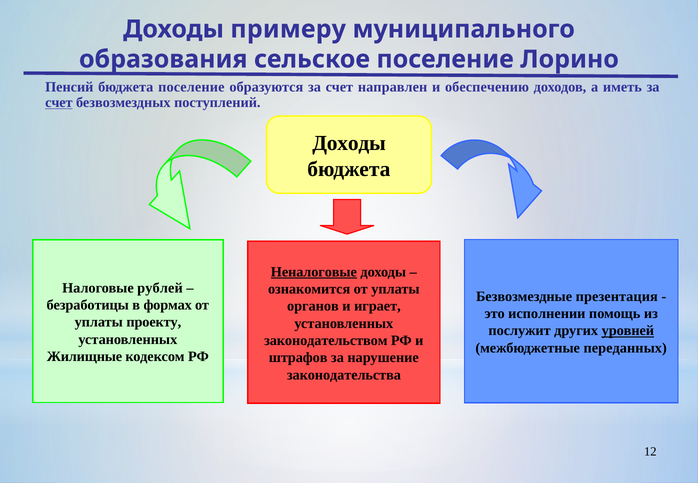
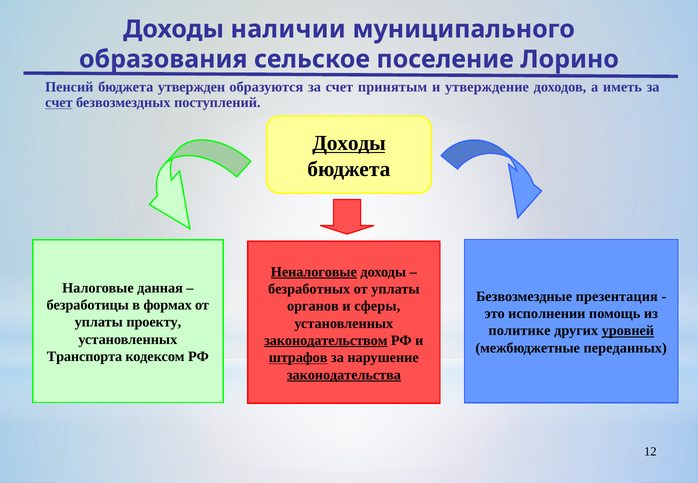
примеру: примеру -> наличии (288, 29)
бюджета поселение: поселение -> утвержден (192, 87)
направлен: направлен -> принятым (393, 87)
обеспечению: обеспечению -> утверждение (487, 87)
Доходы underline: none -> present (349, 143)
рублей: рублей -> данная (160, 288)
ознакомится: ознакомится -> безработных (309, 289)
играет: играет -> сферы (377, 306)
послужит: послужит -> политике (520, 331)
законодательством underline: none -> present (326, 341)
Жилищные: Жилищные -> Транспорта (84, 357)
штрафов underline: none -> present (298, 358)
законодательства underline: none -> present (344, 375)
